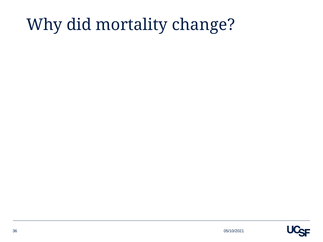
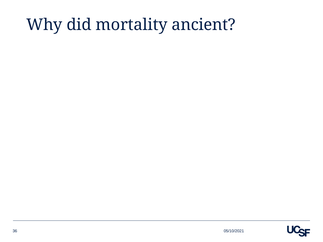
change: change -> ancient (204, 25)
